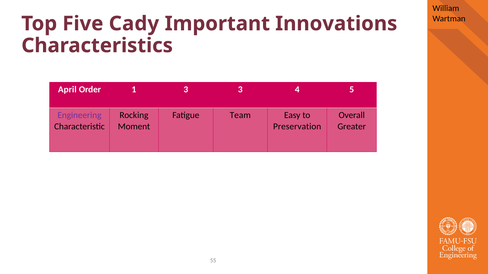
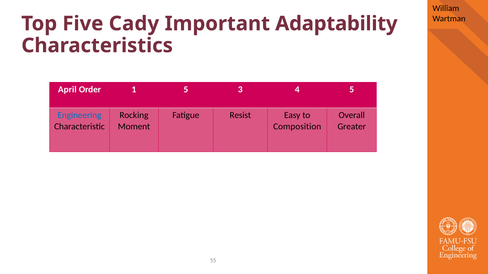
Innovations: Innovations -> Adaptability (336, 24)
1 3: 3 -> 5 (186, 90)
Engineering colour: purple -> blue (79, 115)
Team: Team -> Resist (240, 115)
Preservation: Preservation -> Composition (297, 127)
